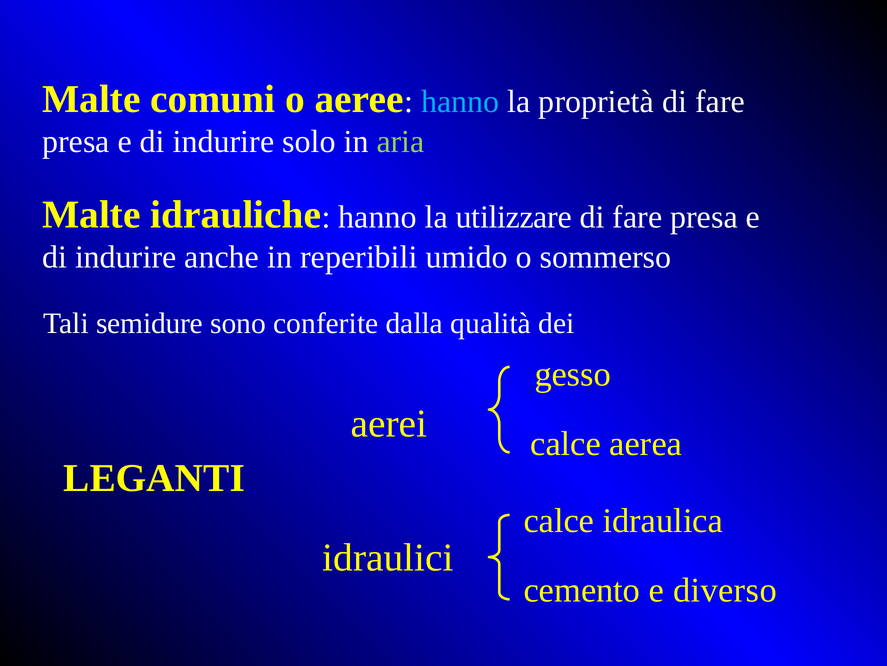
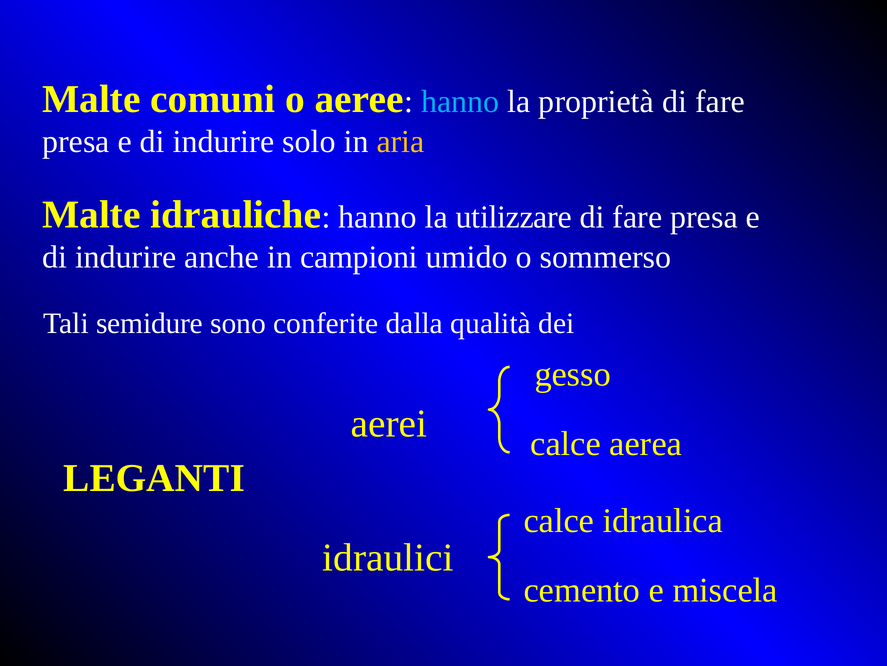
aria colour: light green -> yellow (401, 142)
reperibili: reperibili -> campioni (359, 257)
diverso: diverso -> miscela (725, 590)
